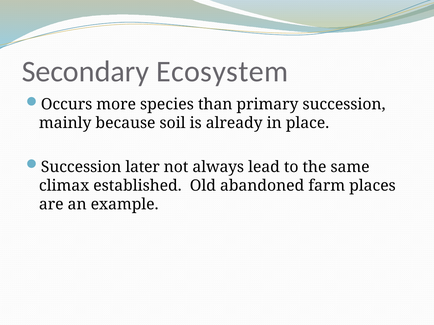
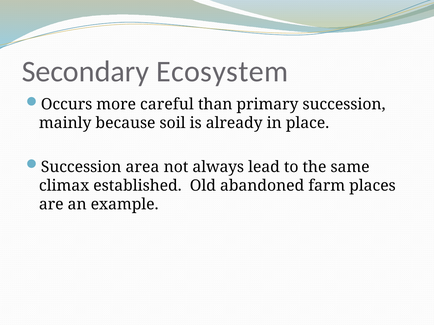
species: species -> careful (167, 104)
later: later -> area (142, 167)
